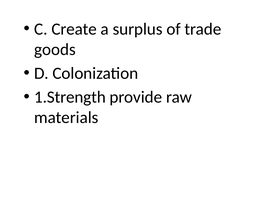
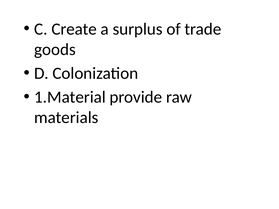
1.Strength: 1.Strength -> 1.Material (70, 97)
